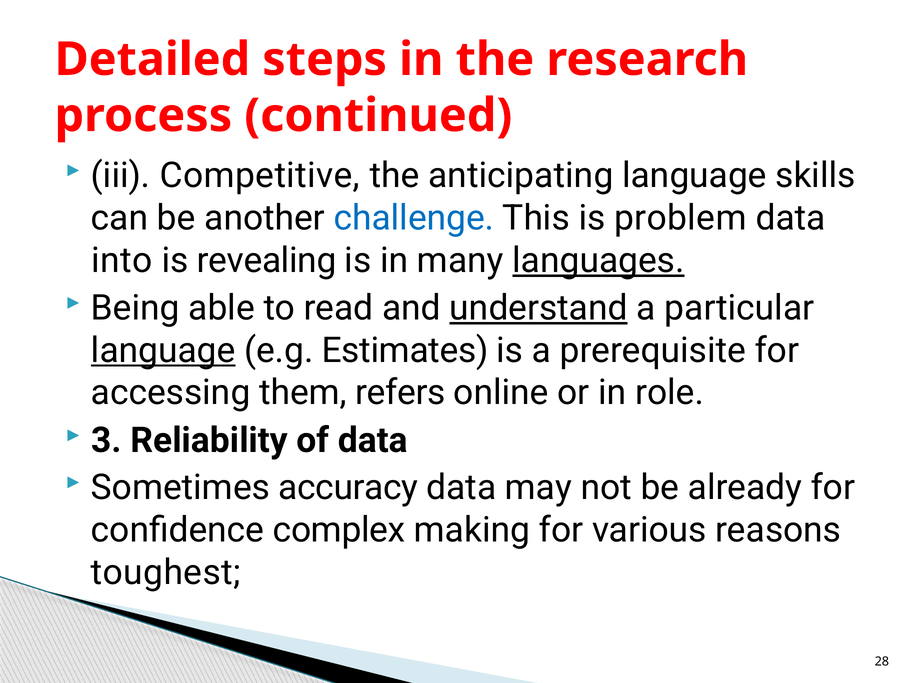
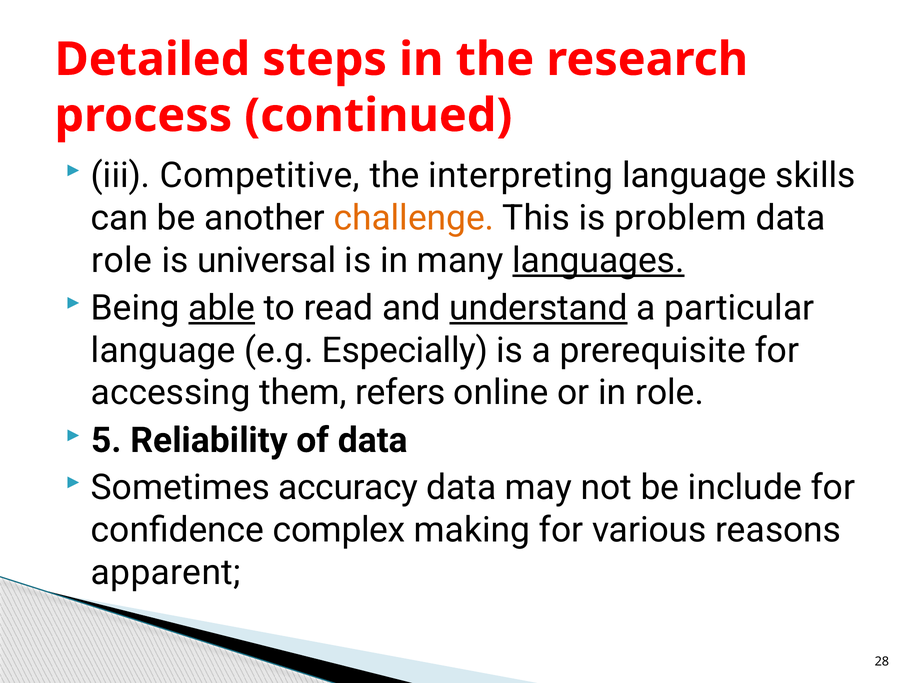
anticipating: anticipating -> interpreting (521, 176)
challenge colour: blue -> orange (414, 218)
into: into -> role (122, 261)
revealing: revealing -> universal (267, 261)
able underline: none -> present (222, 308)
language underline: present -> none (163, 351)
Estimates: Estimates -> Especially (405, 351)
3: 3 -> 5 (106, 440)
already: already -> include (745, 488)
toughest: toughest -> apparent (166, 573)
